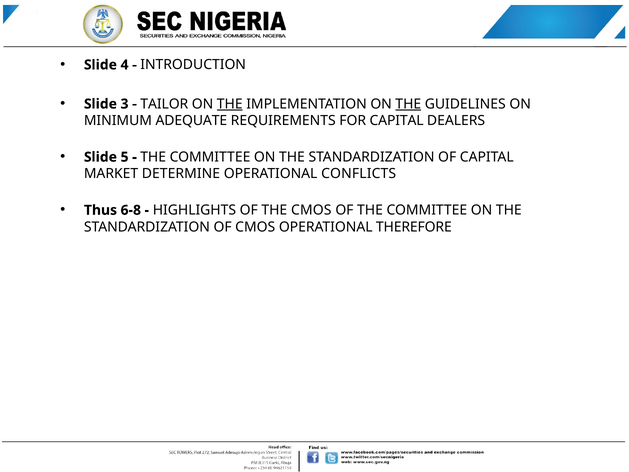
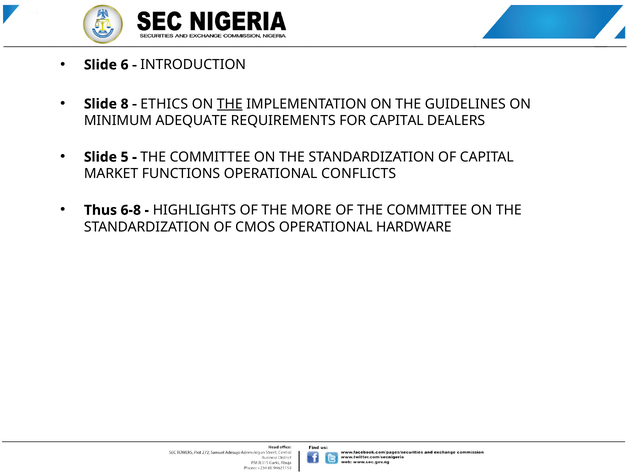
4: 4 -> 6 (125, 65)
3: 3 -> 8 (125, 104)
TAILOR: TAILOR -> ETHICS (164, 104)
THE underline: present -> none (408, 104)
DETERMINE: DETERMINE -> FUNCTIONS (181, 174)
THE CMOS: CMOS -> MORE (311, 210)
THEREFORE: THEREFORE -> HARDWARE (414, 227)
